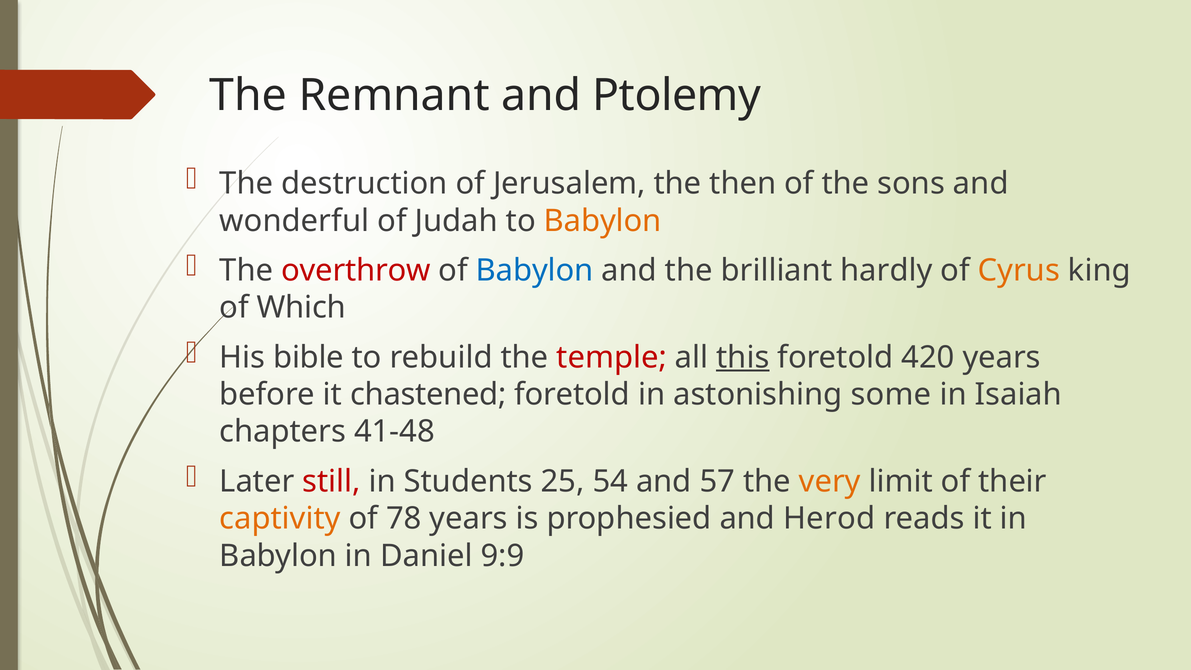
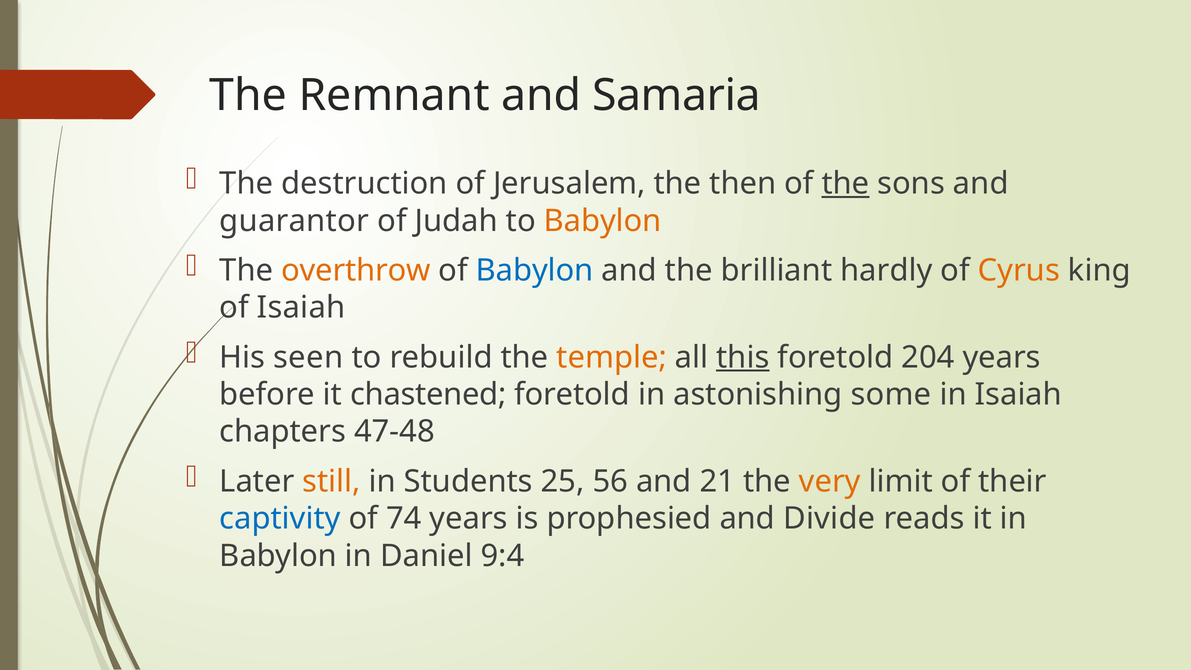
Ptolemy: Ptolemy -> Samaria (677, 95)
the underline: none -> present (846, 184)
wonderful: wonderful -> guarantor (294, 221)
overthrow colour: red -> orange (356, 270)
of Which: Which -> Isaiah (301, 308)
bible: bible -> seen (308, 357)
temple colour: red -> orange (612, 357)
420: 420 -> 204 (928, 357)
41-48: 41-48 -> 47-48 (394, 432)
still colour: red -> orange (331, 481)
54: 54 -> 56 (610, 481)
57: 57 -> 21 (717, 481)
captivity colour: orange -> blue (280, 518)
78: 78 -> 74 (404, 518)
Herod: Herod -> Divide (829, 518)
9:9: 9:9 -> 9:4 (503, 556)
